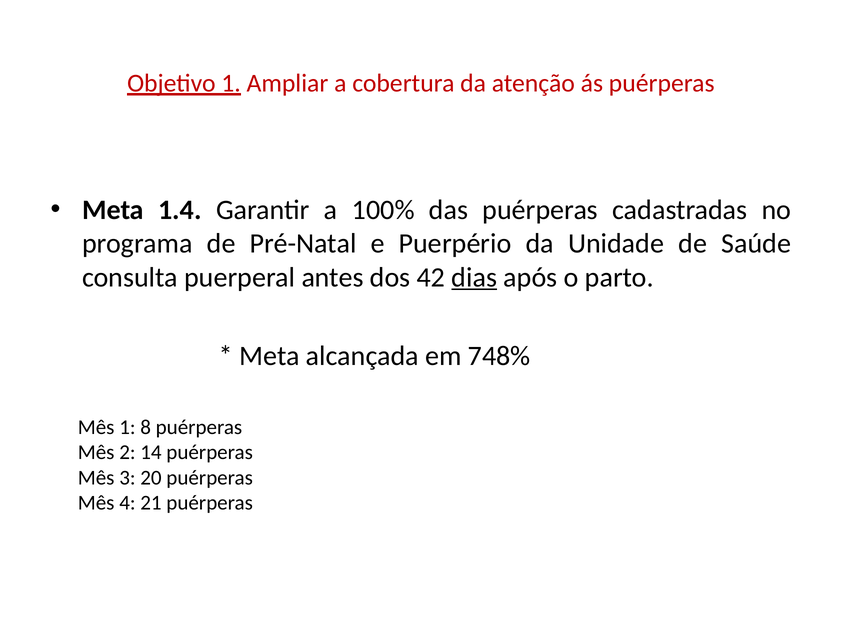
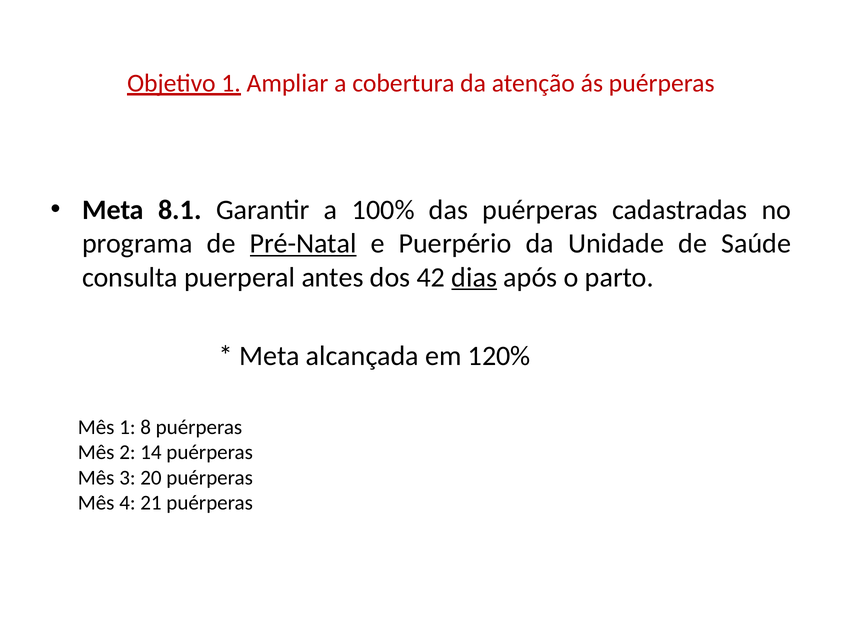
1.4: 1.4 -> 8.1 (180, 210)
Pré-Natal underline: none -> present (303, 243)
748%: 748% -> 120% (499, 356)
